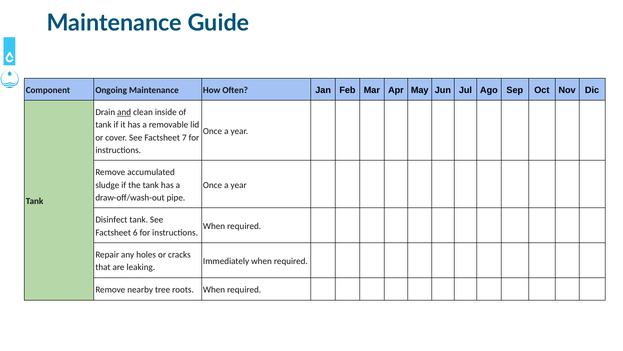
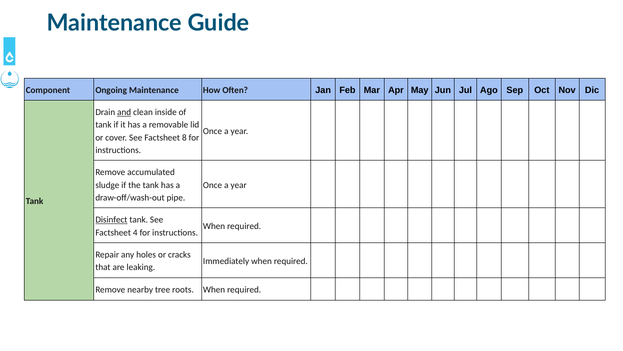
7: 7 -> 8 (184, 137)
Disinfect underline: none -> present (111, 220)
6: 6 -> 4 (135, 232)
